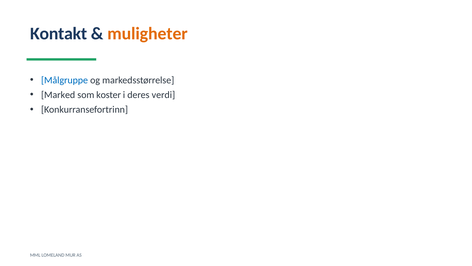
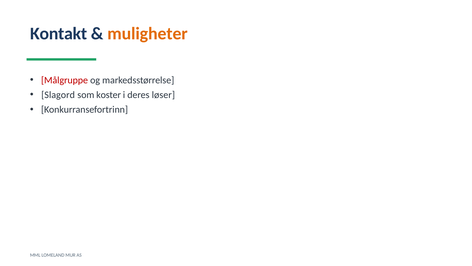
Målgruppe colour: blue -> red (65, 80)
Marked: Marked -> Slagord (58, 95)
verdi: verdi -> løser (163, 95)
